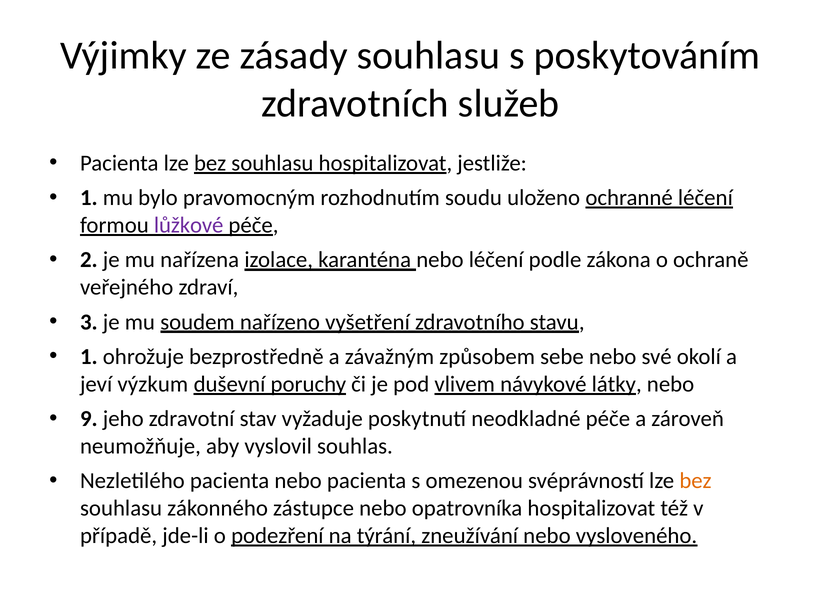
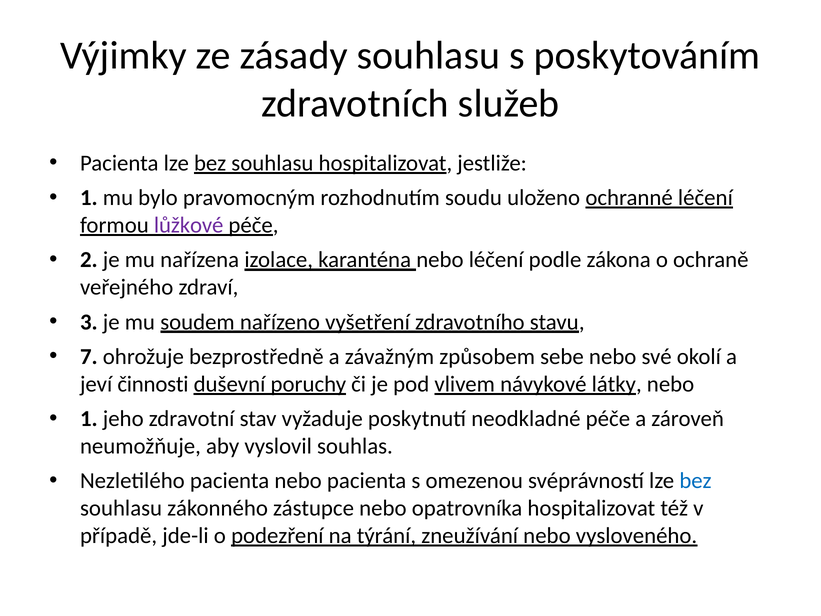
1: 1 -> 7 (89, 357)
výzkum: výzkum -> činnosti (153, 384)
9: 9 -> 1 (89, 419)
bez colour: orange -> blue (696, 481)
